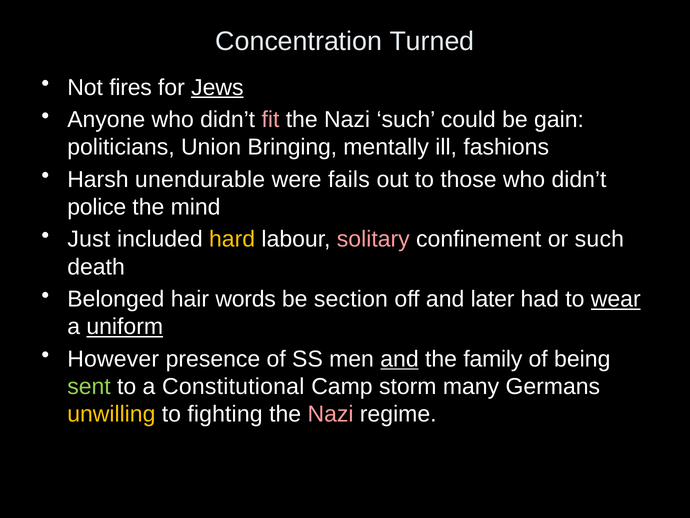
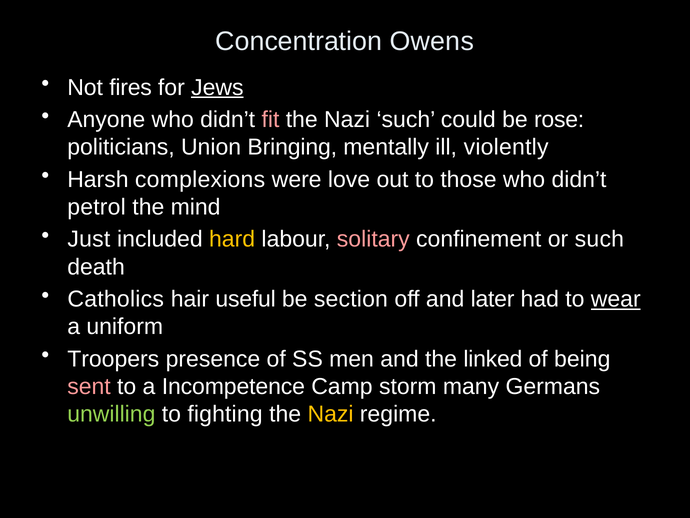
Turned: Turned -> Owens (432, 41)
gain: gain -> rose (559, 120)
fashions: fashions -> violently (506, 147)
unendurable: unendurable -> complexions (200, 179)
fails: fails -> love (349, 179)
police: police -> petrol (97, 207)
Belonged: Belonged -> Catholics (116, 299)
words: words -> useful (246, 299)
uniform underline: present -> none (125, 327)
However: However -> Troopers (113, 359)
and underline: present -> none (399, 359)
family: family -> linked (493, 359)
sent colour: light green -> pink (89, 386)
Constitutional: Constitutional -> Incompetence (233, 386)
unwilling colour: yellow -> light green (111, 414)
Nazi colour: pink -> yellow (331, 414)
